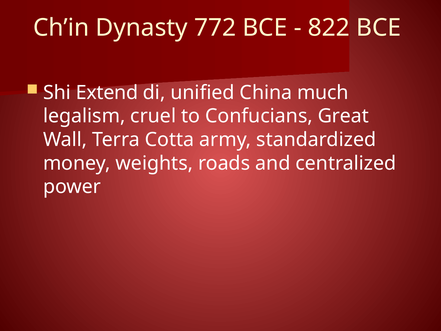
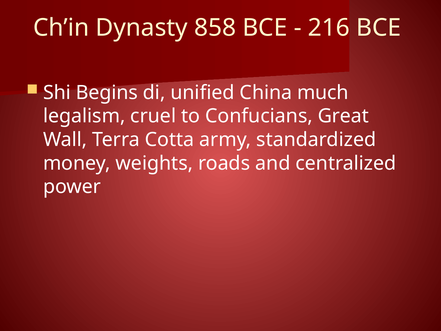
772: 772 -> 858 (215, 28)
822: 822 -> 216 (329, 28)
Extend: Extend -> Begins (107, 93)
